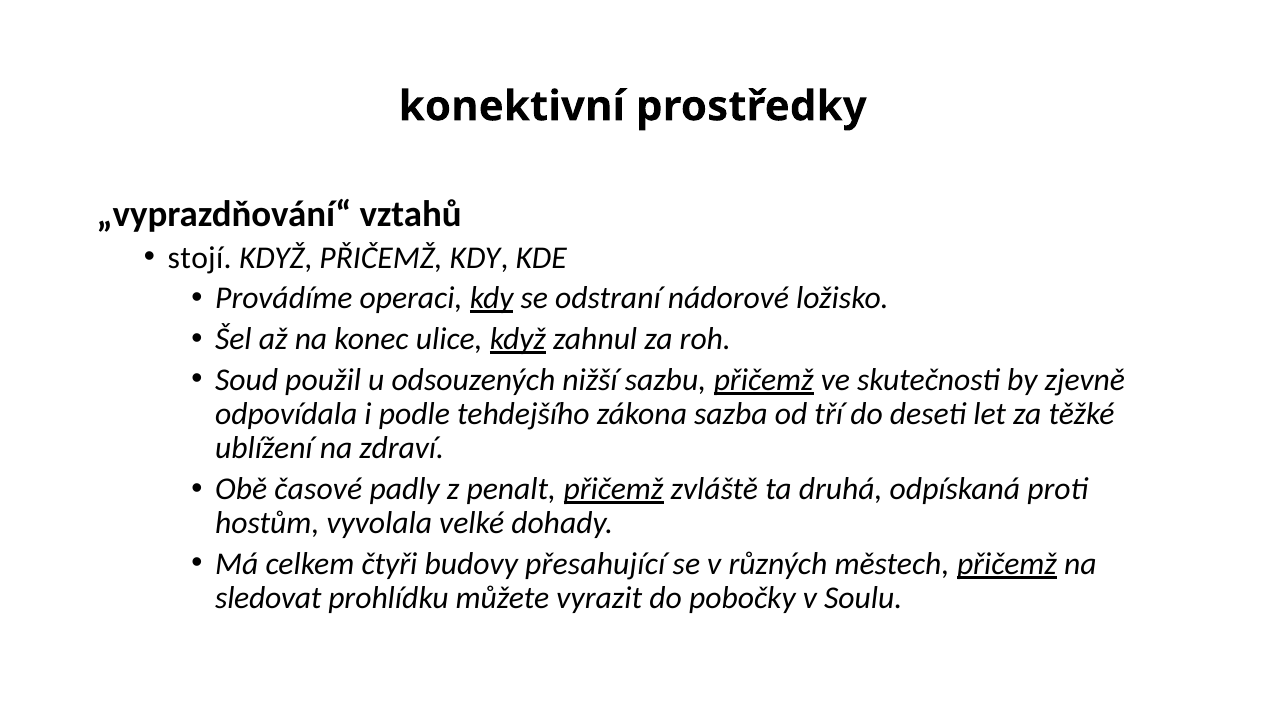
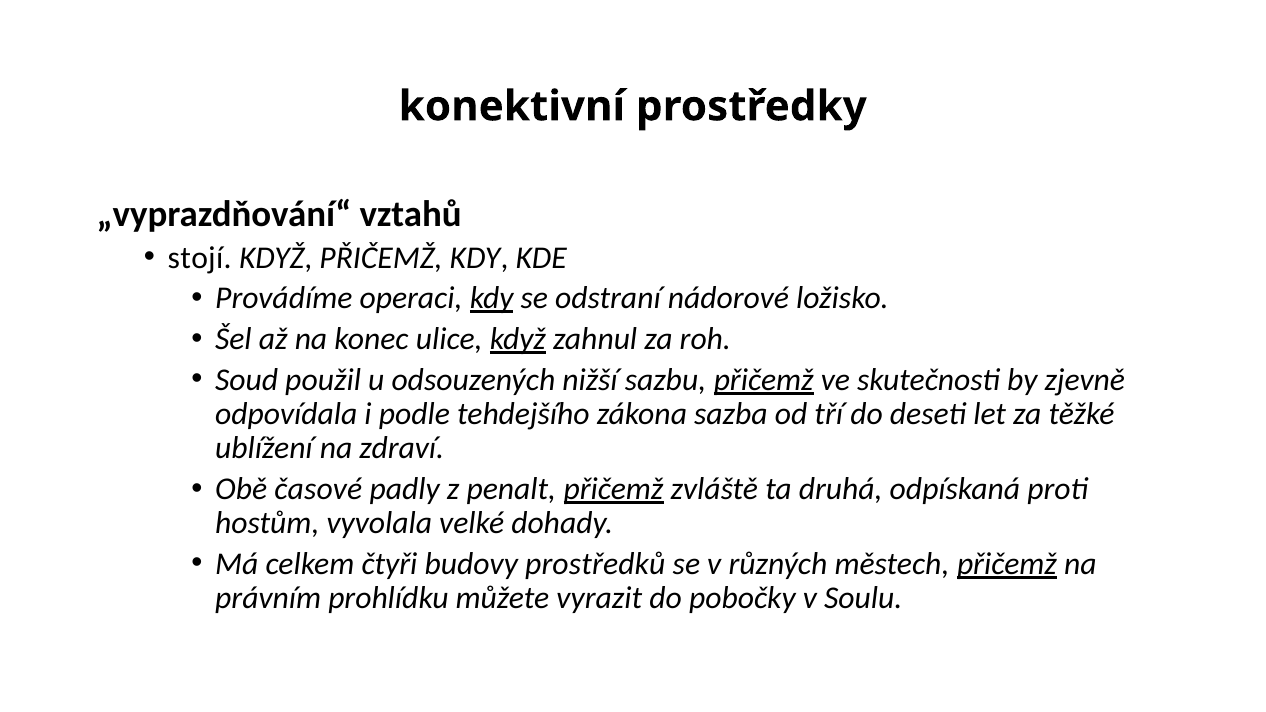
přesahující: přesahující -> prostředků (595, 564)
sledovat: sledovat -> právním (268, 598)
